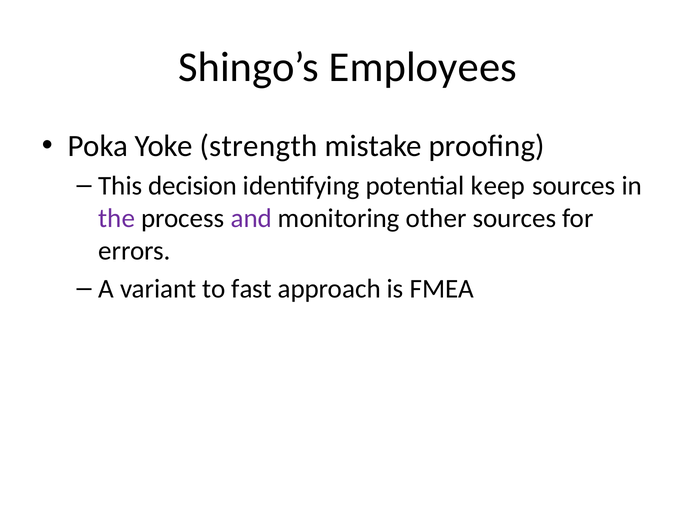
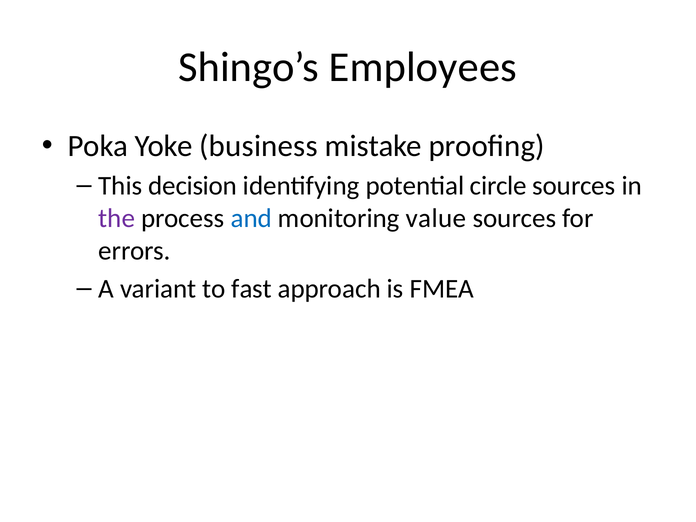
strength: strength -> business (259, 146)
keep: keep -> circle (498, 186)
and colour: purple -> blue (251, 218)
other: other -> value (436, 218)
